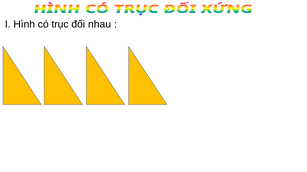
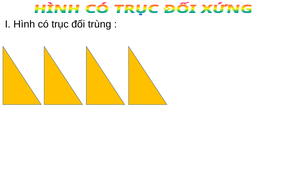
nhau: nhau -> trùng (100, 24)
